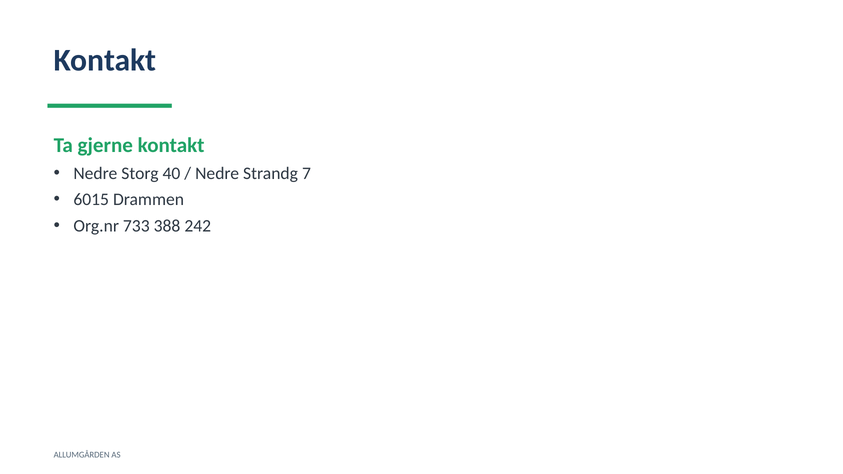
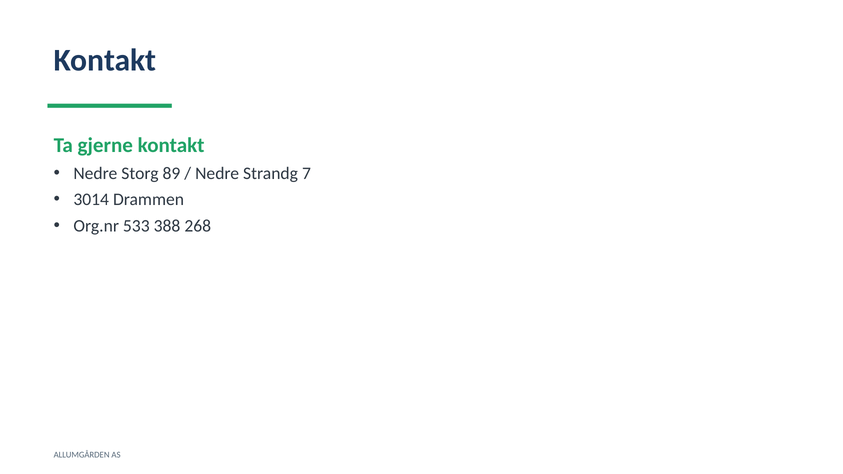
40: 40 -> 89 (171, 173)
6015: 6015 -> 3014 (91, 200)
733: 733 -> 533 (136, 226)
242: 242 -> 268 (198, 226)
